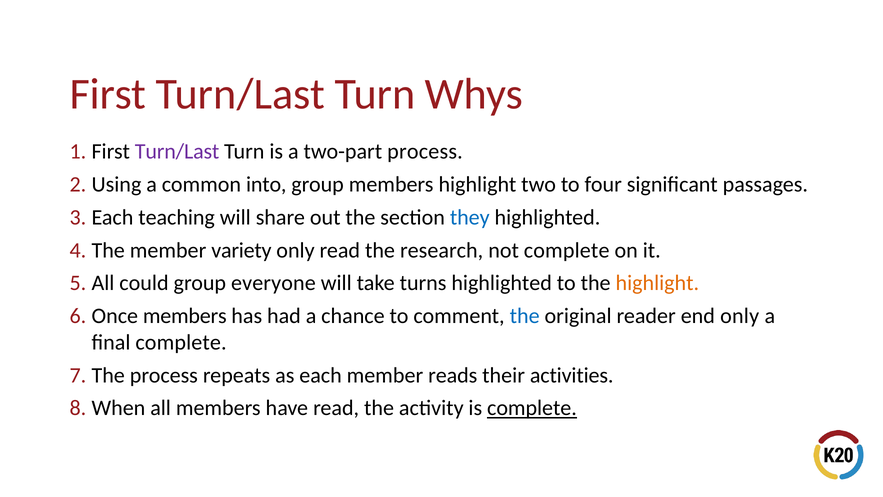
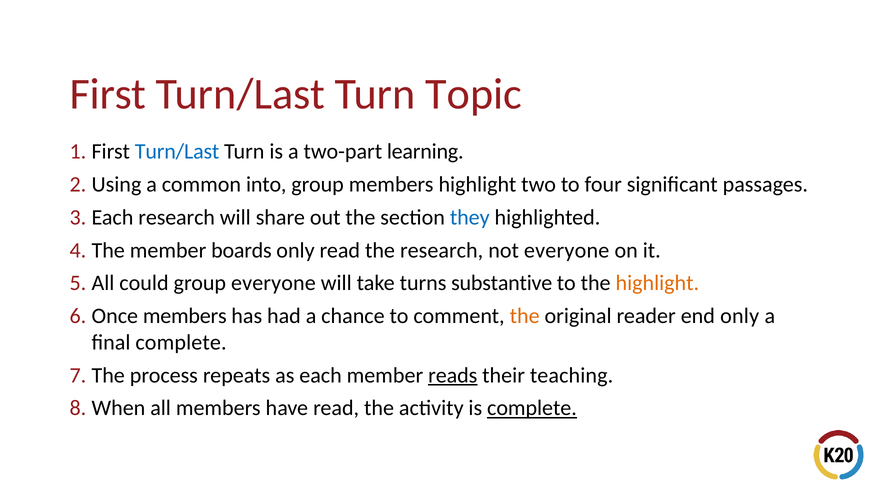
Whys: Whys -> Topic (474, 94)
Turn/Last colour: purple -> blue (177, 152)
two-part process: process -> learning (425, 152)
teaching: teaching -> research (177, 217)
variety: variety -> boards (241, 250)
not complete: complete -> everyone (567, 250)
turns highlighted: highlighted -> substantive (502, 283)
the colour: blue -> orange (525, 316)
reads underline: none -> present (453, 375)
activities: activities -> teaching (572, 375)
